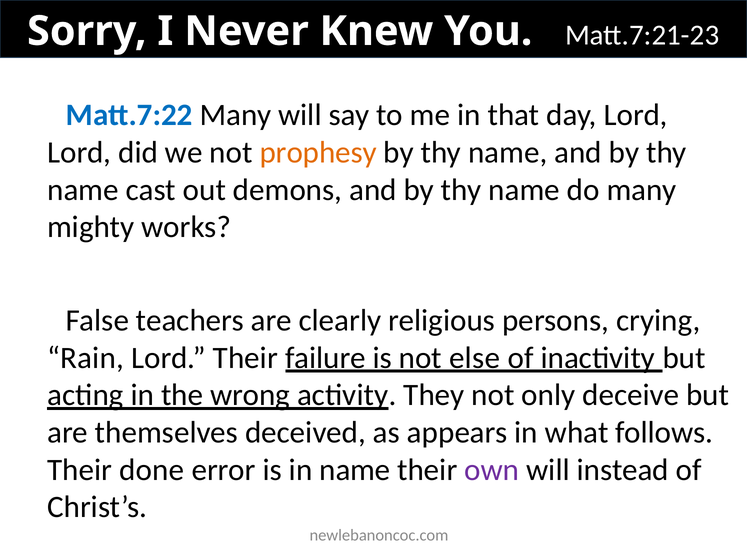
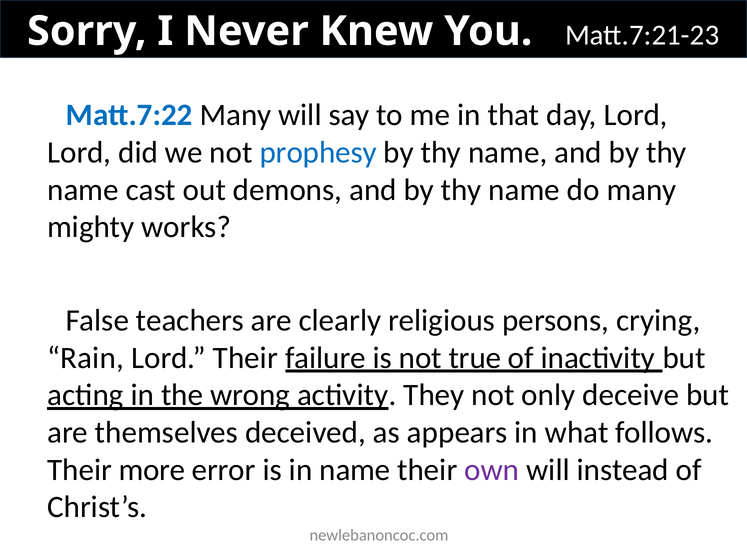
prophesy colour: orange -> blue (318, 153)
else: else -> true (475, 358)
done: done -> more (152, 470)
